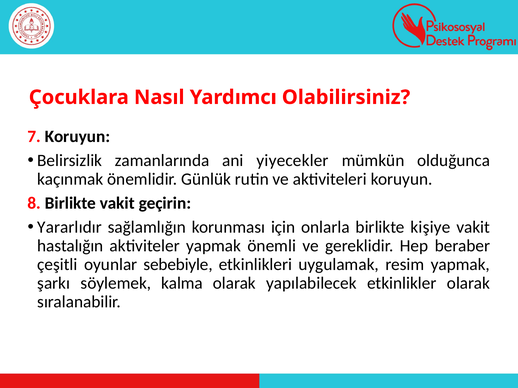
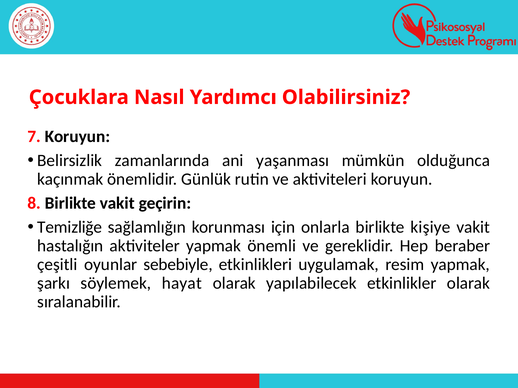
yiyecekler: yiyecekler -> yaşanması (293, 161)
Yararlıdır: Yararlıdır -> Temizliğe (70, 228)
kalma: kalma -> hayat (182, 283)
